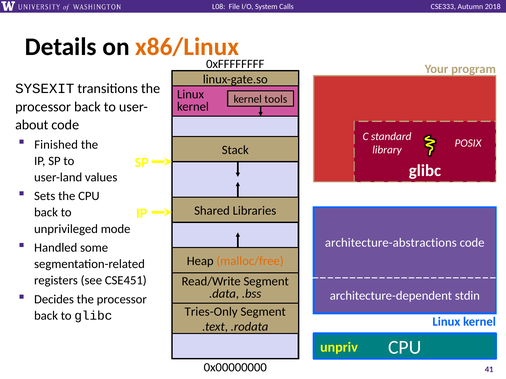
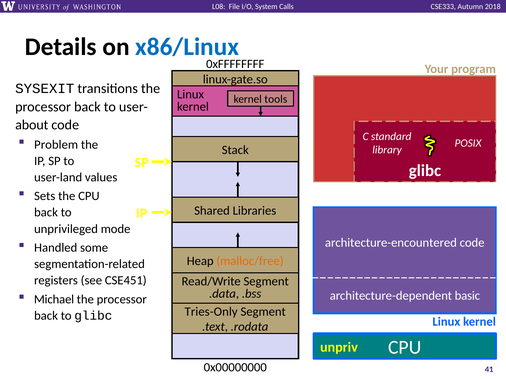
x86/Linux colour: orange -> blue (187, 47)
Finished: Finished -> Problem (56, 145)
architecture-abstractions: architecture-abstractions -> architecture-encountered (391, 243)
stdin: stdin -> basic (467, 296)
Decides: Decides -> Michael (54, 300)
